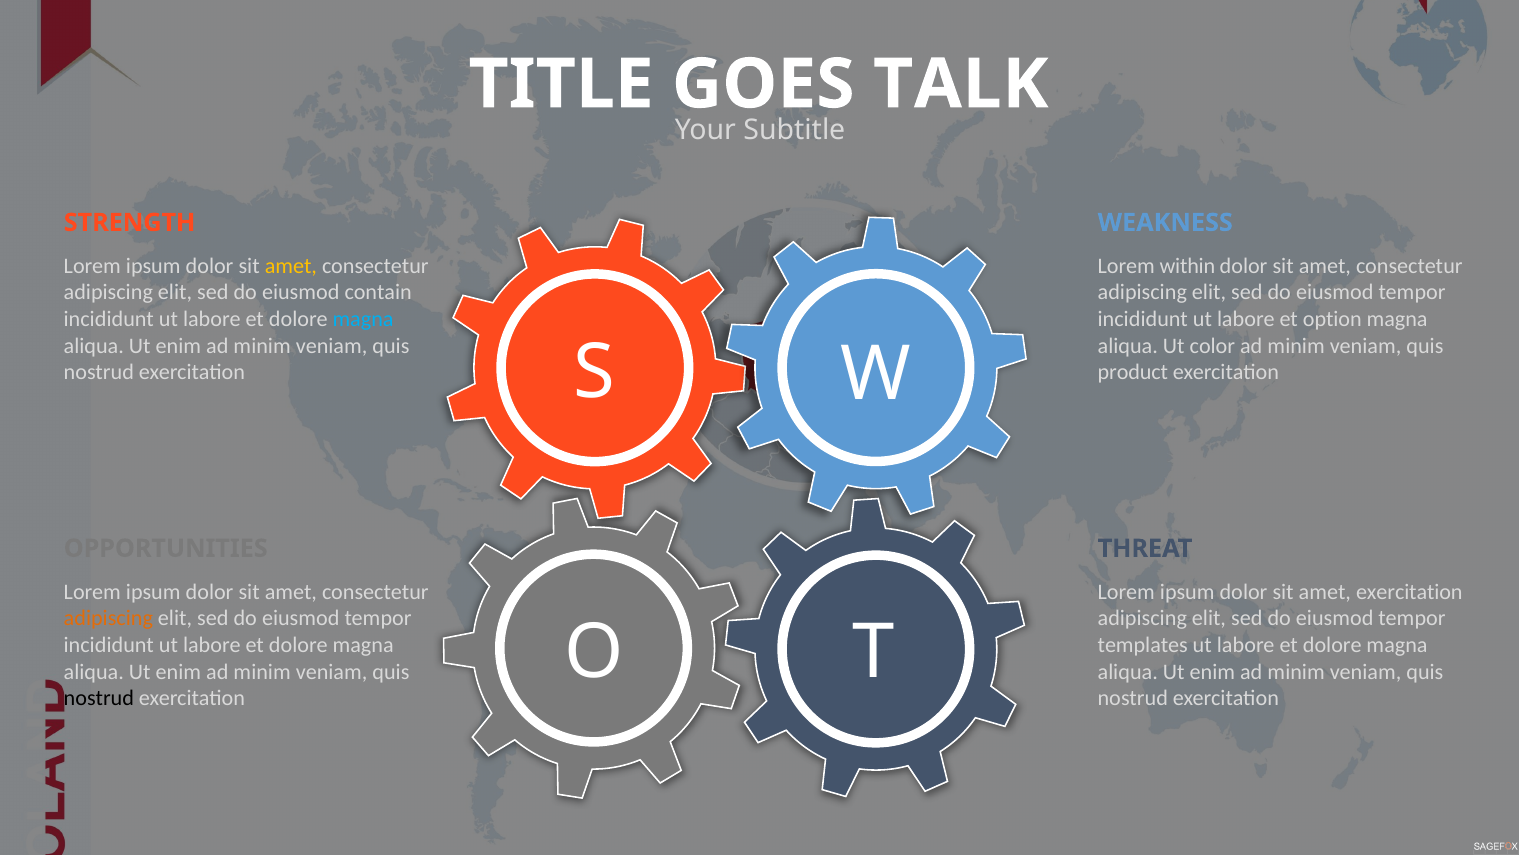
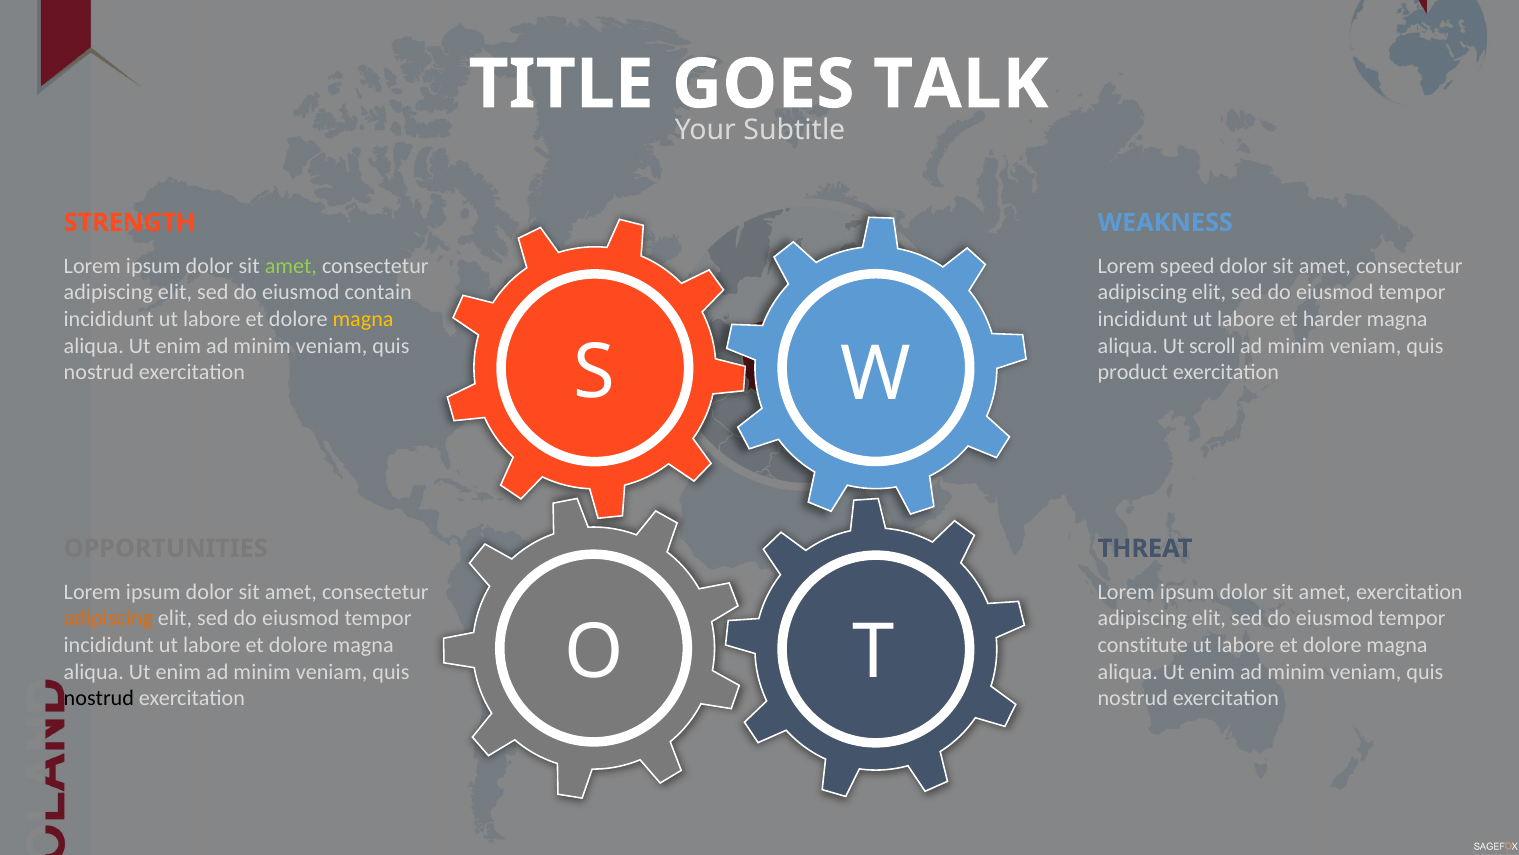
amet colour: yellow -> light green (291, 266)
within: within -> speed (1187, 266)
magna colour: light blue -> yellow (363, 319)
option: option -> harder (1332, 319)
color: color -> scroll (1212, 346)
templates: templates -> constitute (1143, 645)
